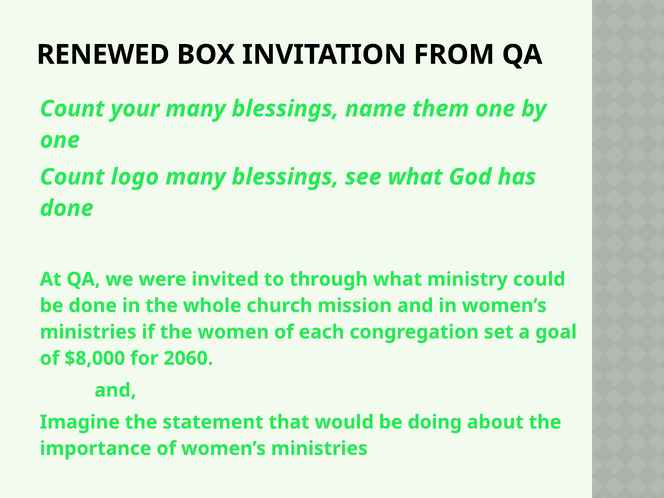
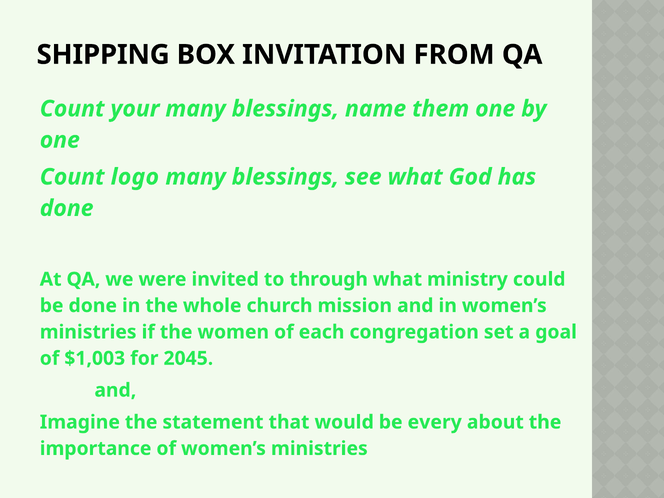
RENEWED: RENEWED -> SHIPPING (103, 55)
$8,000: $8,000 -> $1,003 (95, 358)
2060: 2060 -> 2045 (188, 358)
doing: doing -> every (435, 422)
